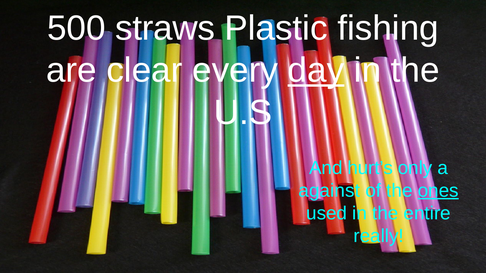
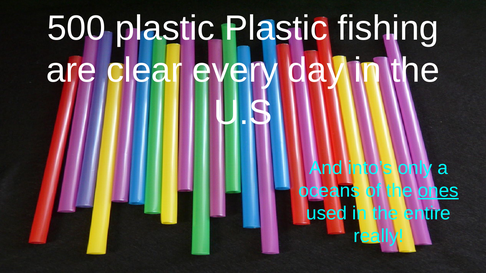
500 straws: straws -> plastic (165, 28)
day underline: present -> none (316, 71)
hurt’s: hurt’s -> into’s (370, 168)
against: against -> oceans (329, 191)
